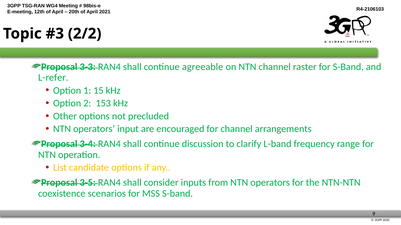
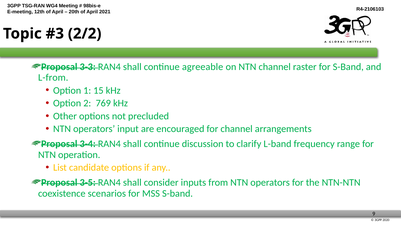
L-refer: L-refer -> L-from (53, 78)
153: 153 -> 769 (103, 104)
